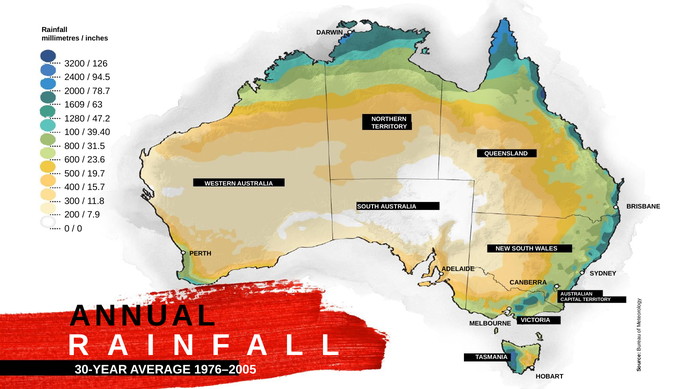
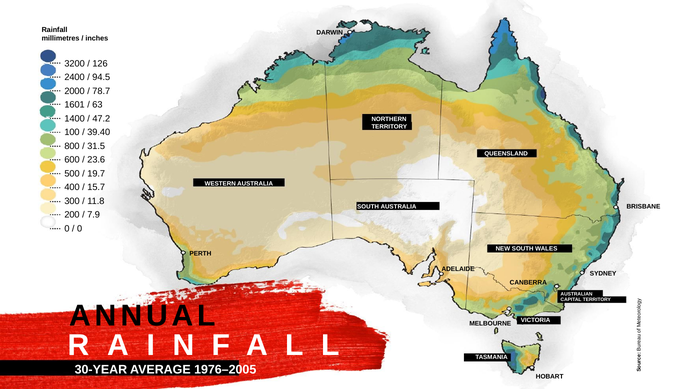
1609: 1609 -> 1601 (75, 105)
1280: 1280 -> 1400 (75, 119)
